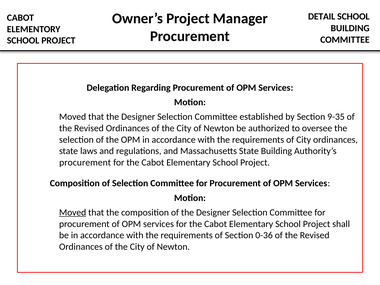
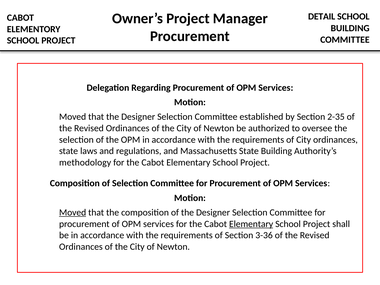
9-35: 9-35 -> 2-35 (336, 117)
procurement: procurement -> methodology (85, 162)
Elementary underline: none -> present (251, 224)
0-36: 0-36 -> 3-36 (264, 235)
